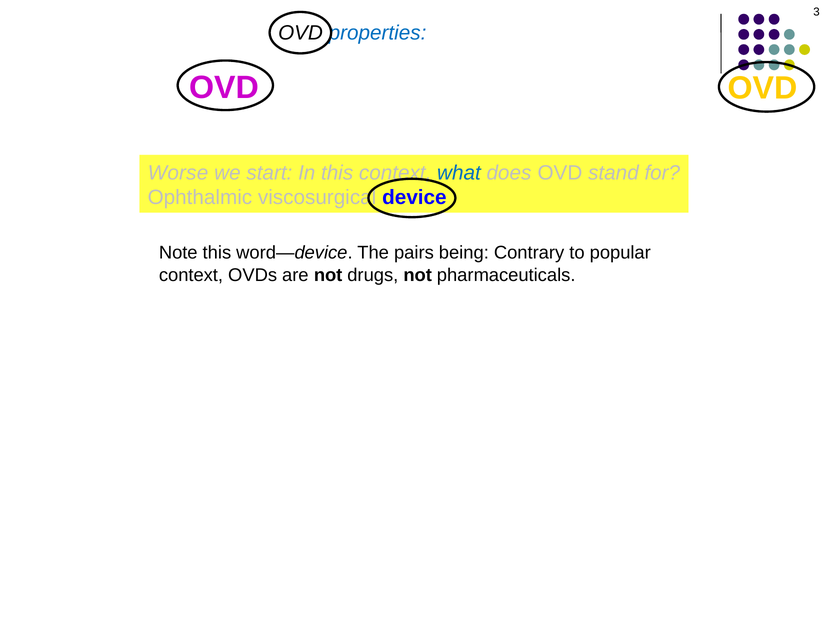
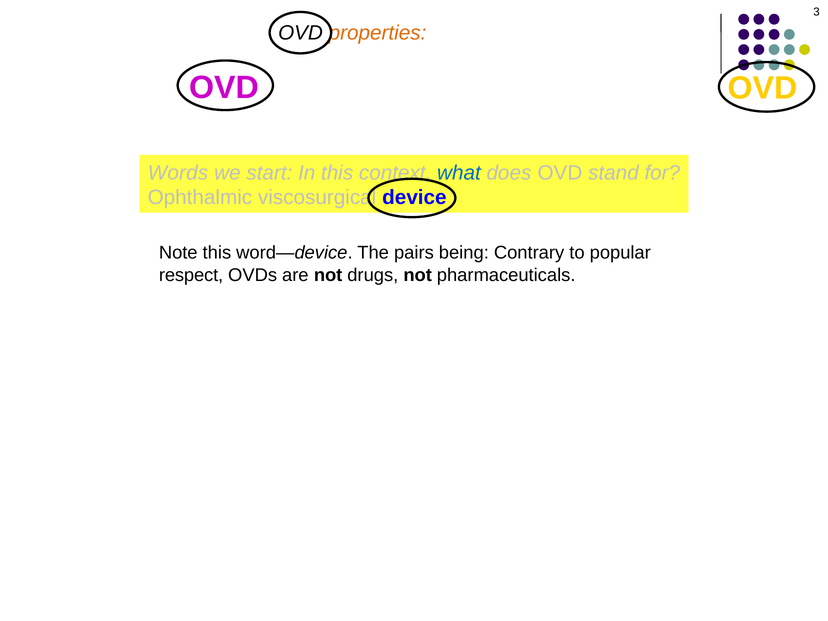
properties colour: blue -> orange (378, 33)
Worse: Worse -> Words (178, 173)
context: context -> respect (191, 275)
